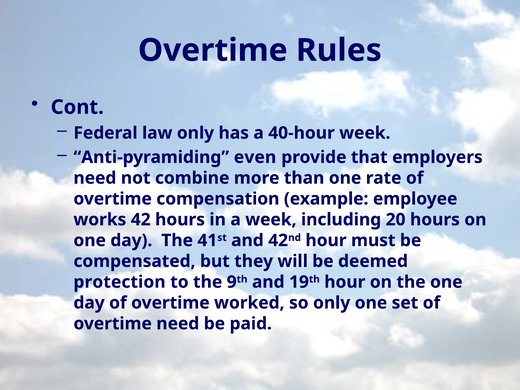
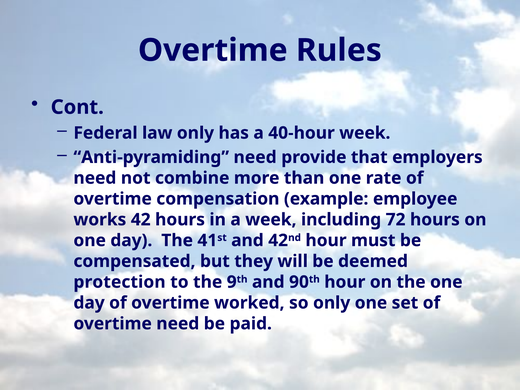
Anti-pyramiding even: even -> need (255, 157)
20: 20 -> 72 (396, 220)
19: 19 -> 90 (299, 282)
